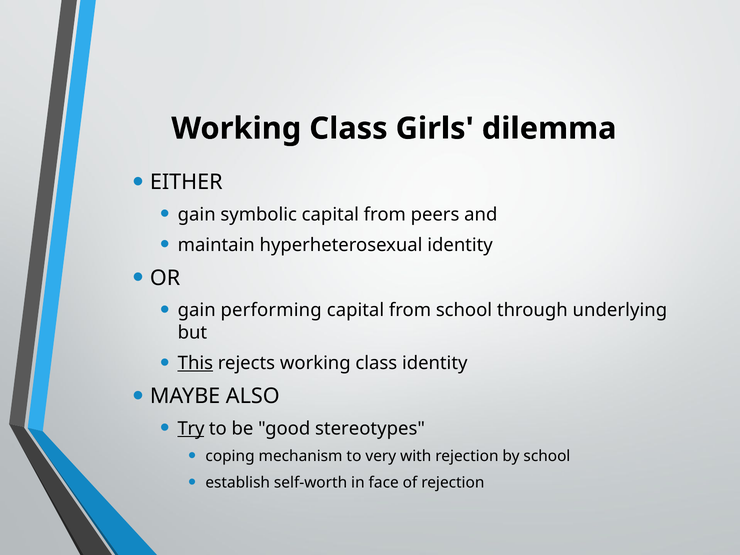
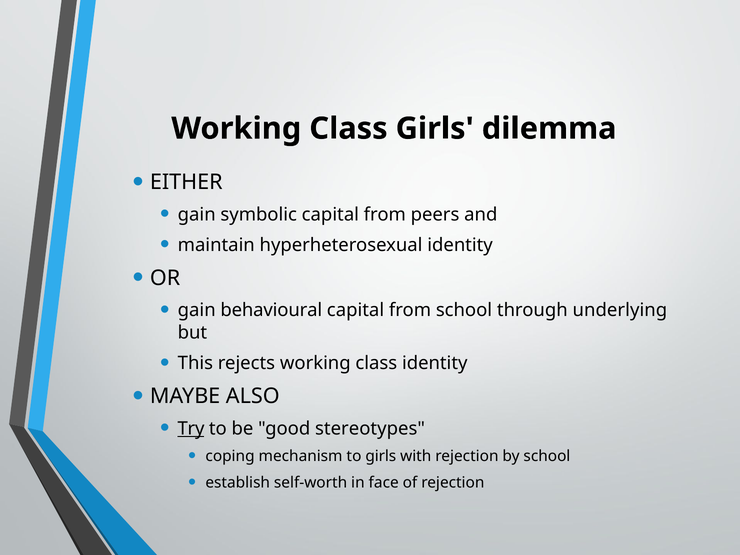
performing: performing -> behavioural (271, 310)
This underline: present -> none (195, 363)
to very: very -> girls (381, 456)
